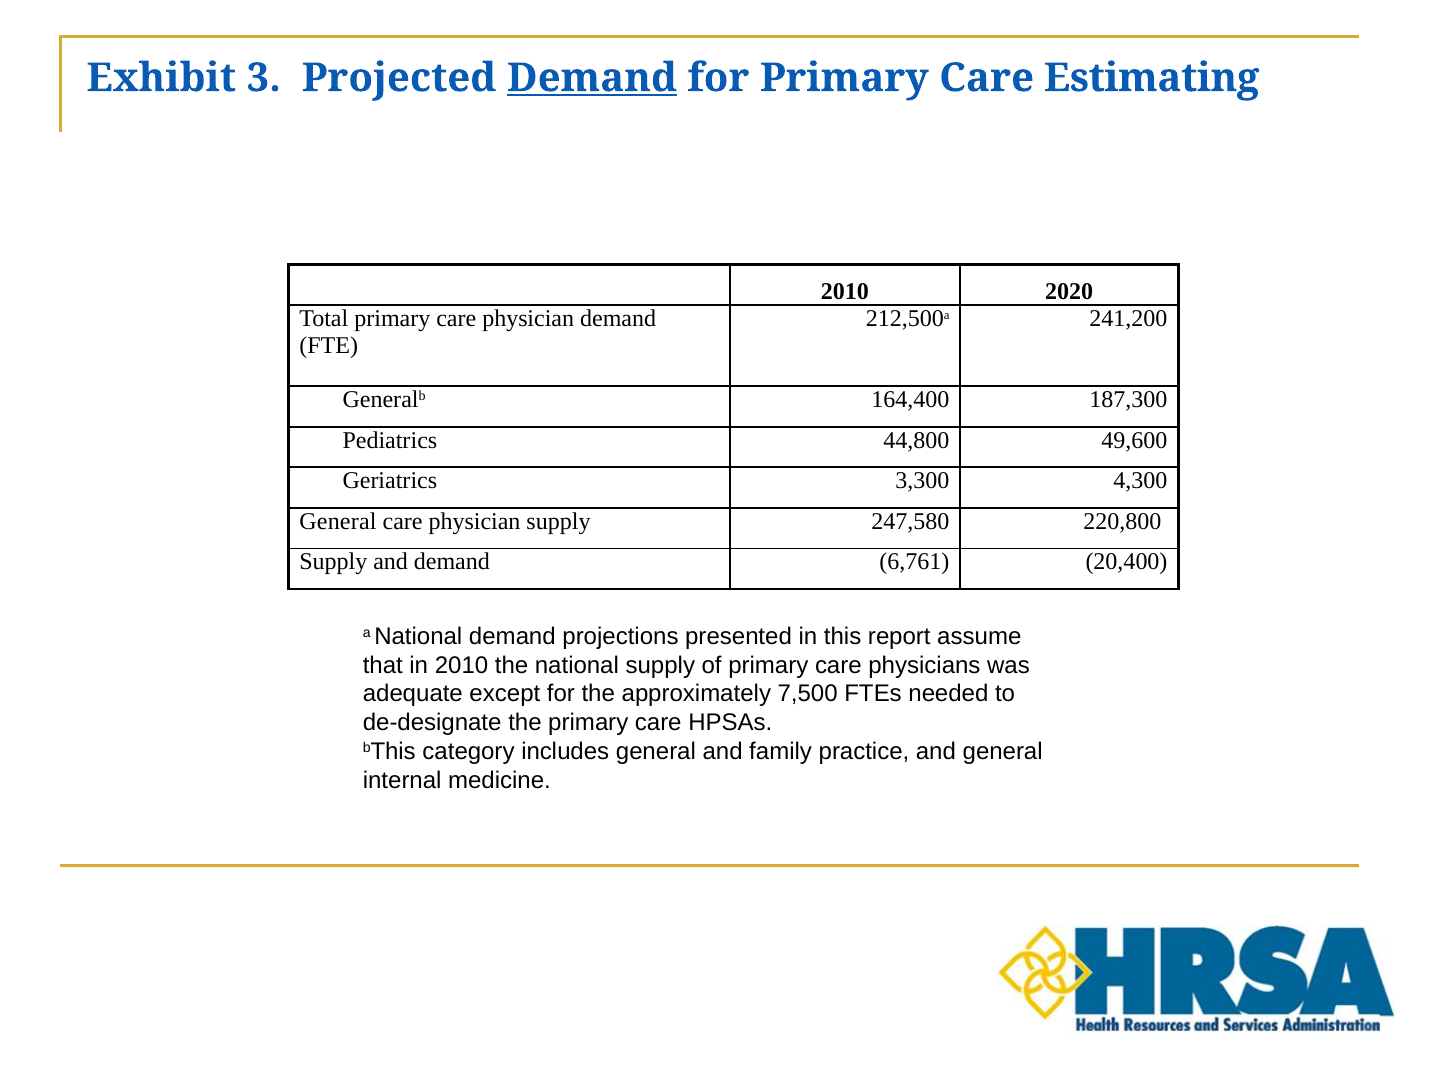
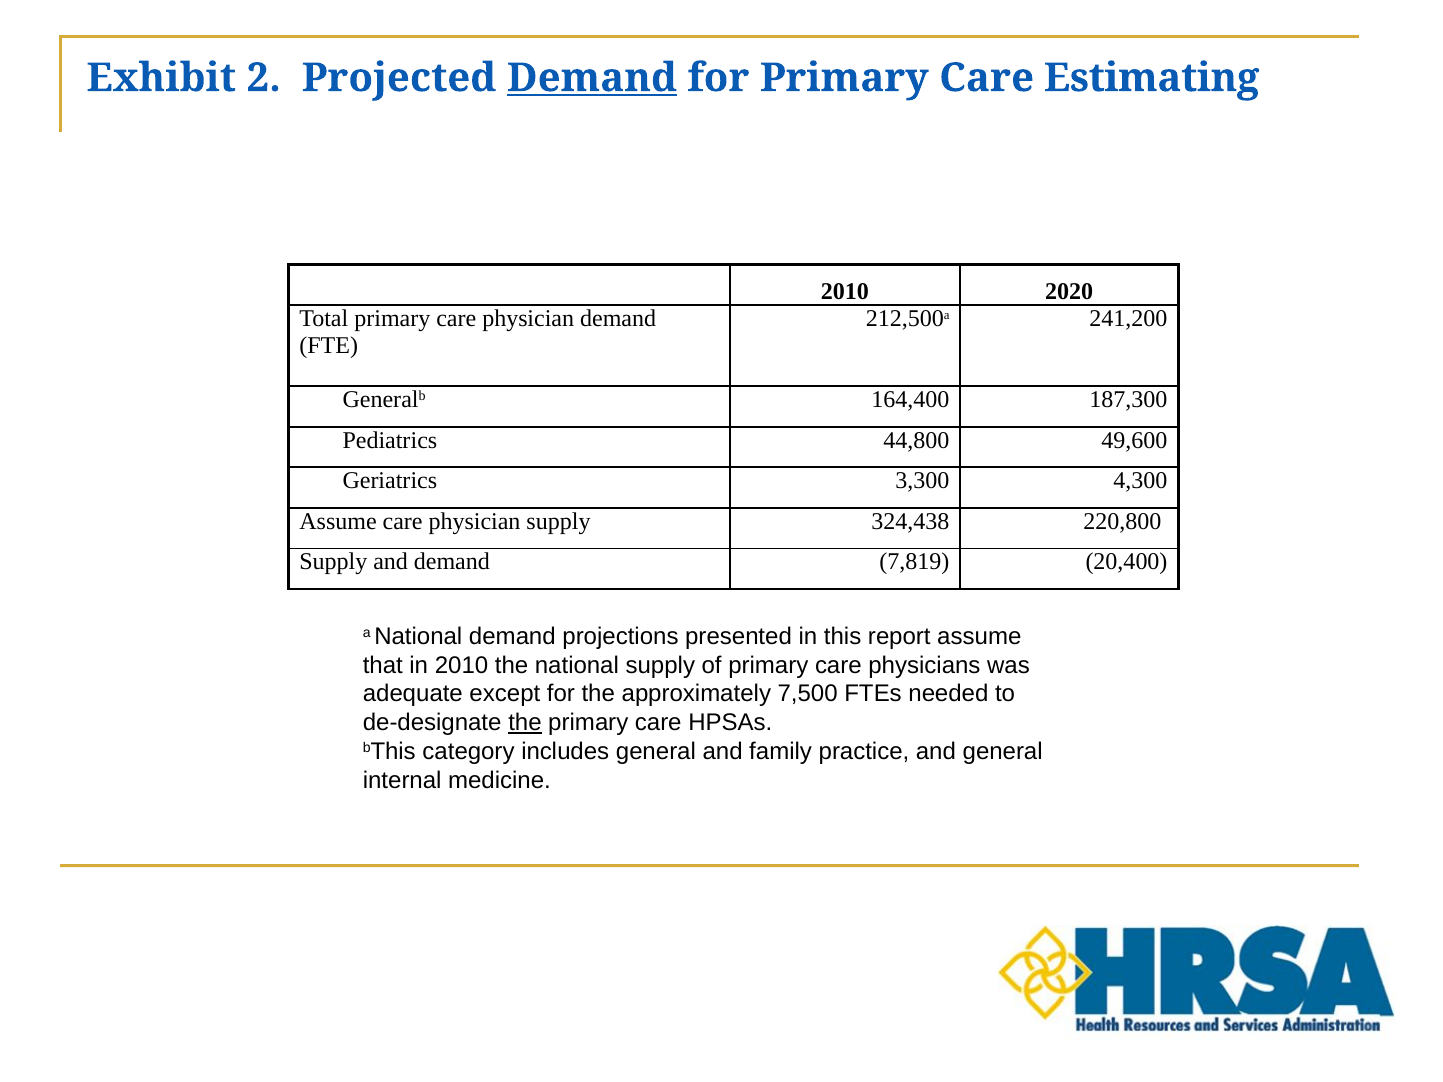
3: 3 -> 2 (264, 78)
General: General -> Assume (338, 521)
247,580: 247,580 -> 324,438 (910, 521)
6,761: 6,761 -> 7,819 (914, 562)
the underline: none -> present (525, 723)
